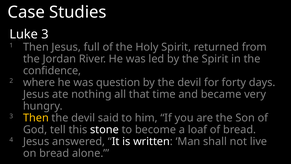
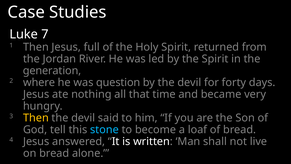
Luke 3: 3 -> 7 (45, 34)
confidence: confidence -> generation (52, 71)
stone colour: white -> light blue (104, 130)
